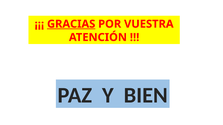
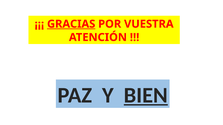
BIEN underline: none -> present (146, 96)
